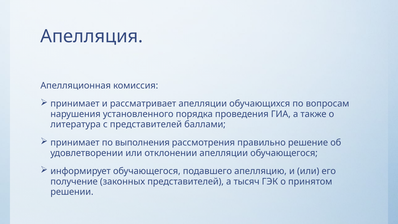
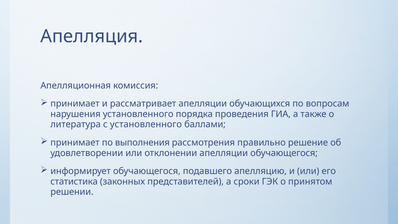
с представителей: представителей -> установленного (146, 124)
получение: получение -> статистика (74, 181)
тысяч: тысяч -> сроки (247, 181)
